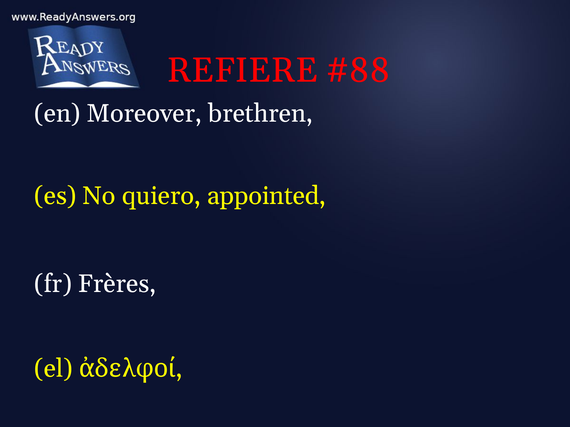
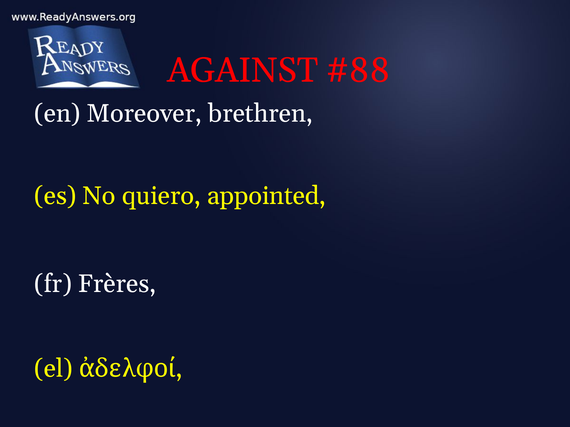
REFIERE: REFIERE -> AGAINST (243, 70)
